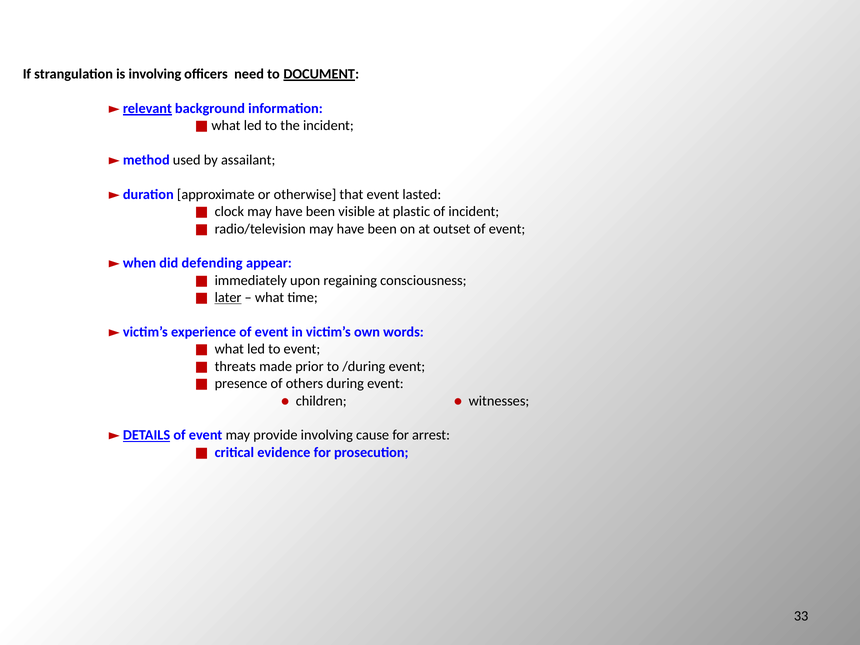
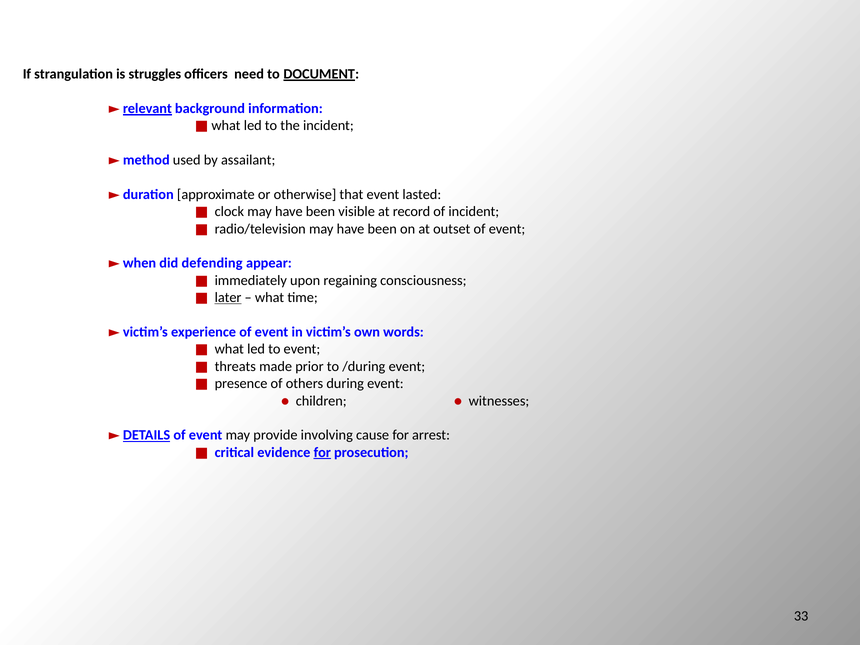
is involving: involving -> struggles (155, 74)
plastic: plastic -> record (412, 212)
for underline: none -> present (322, 452)
